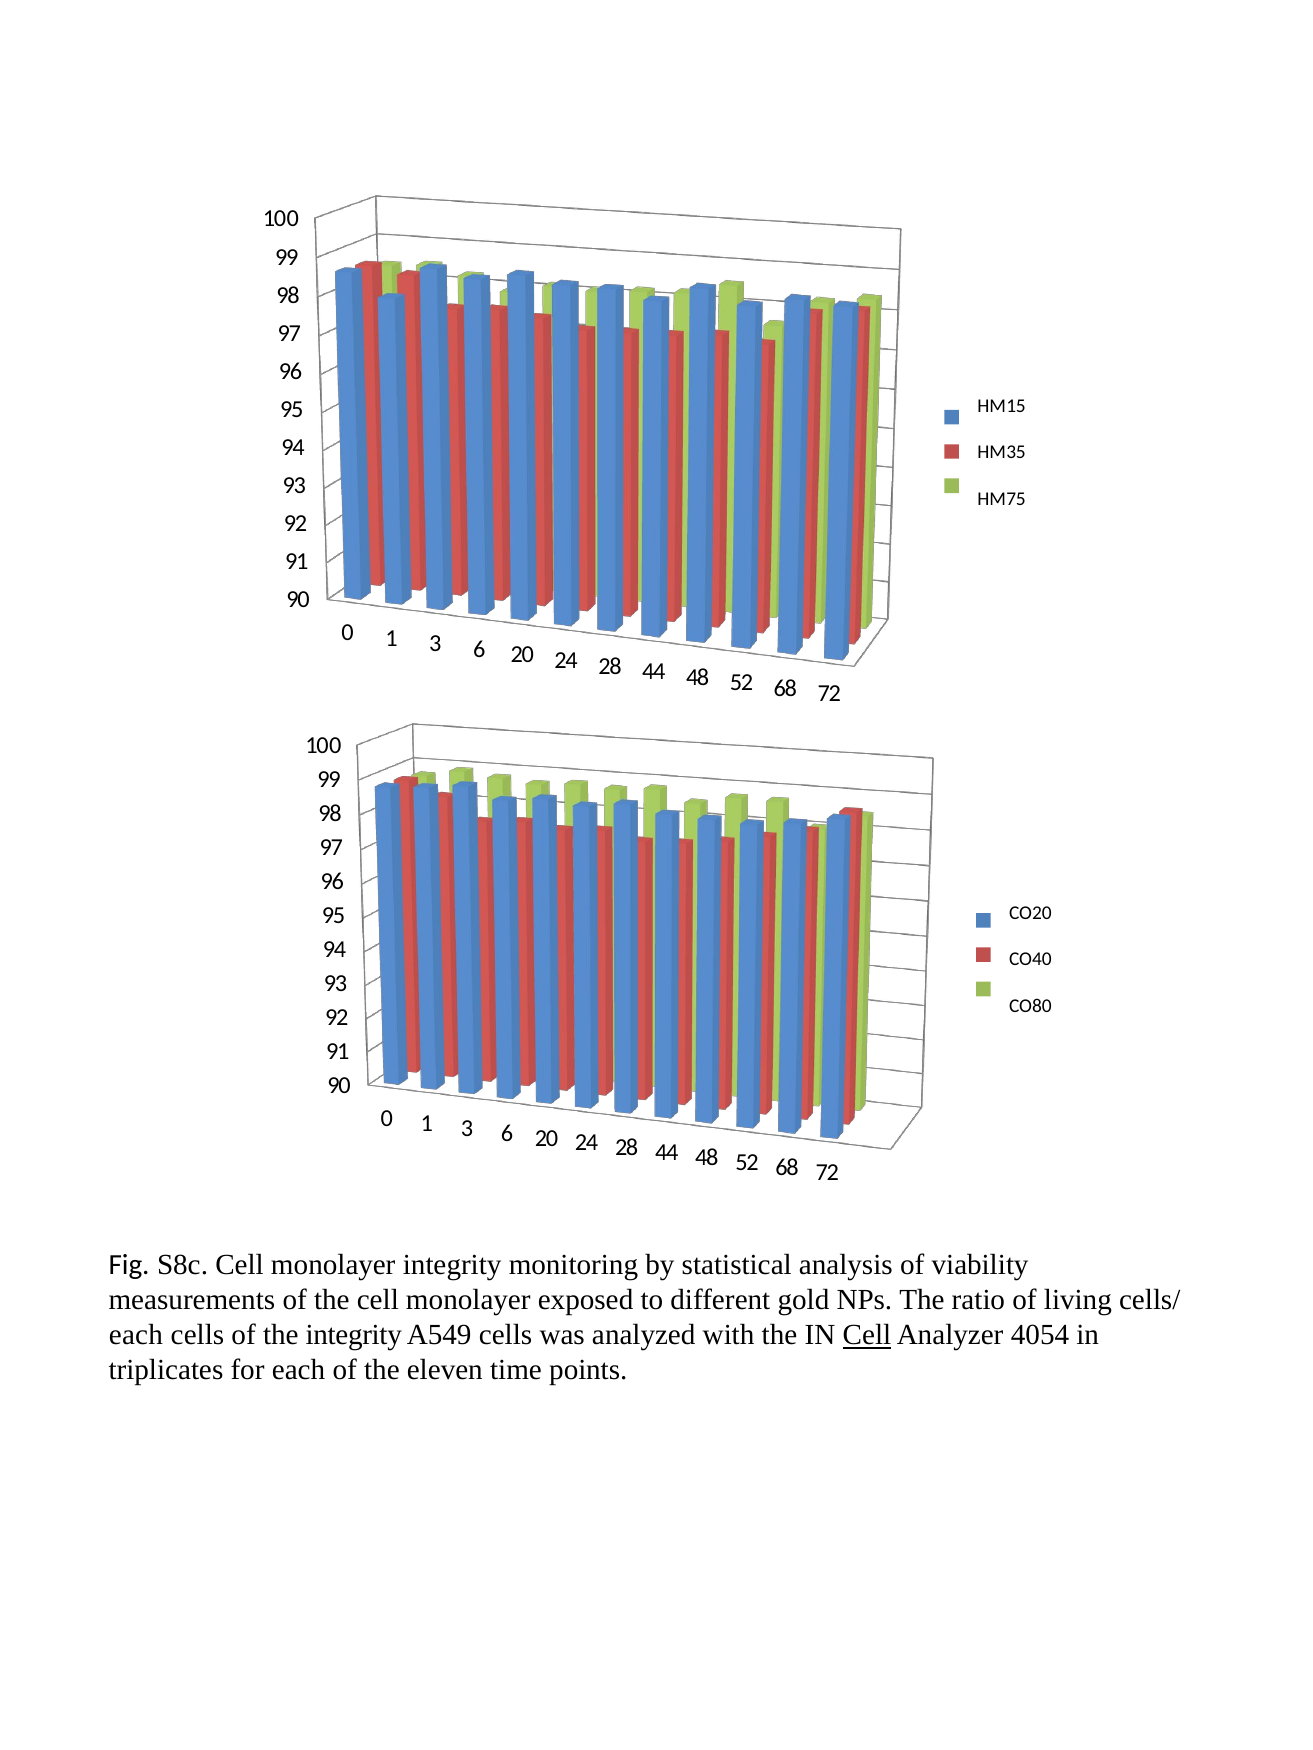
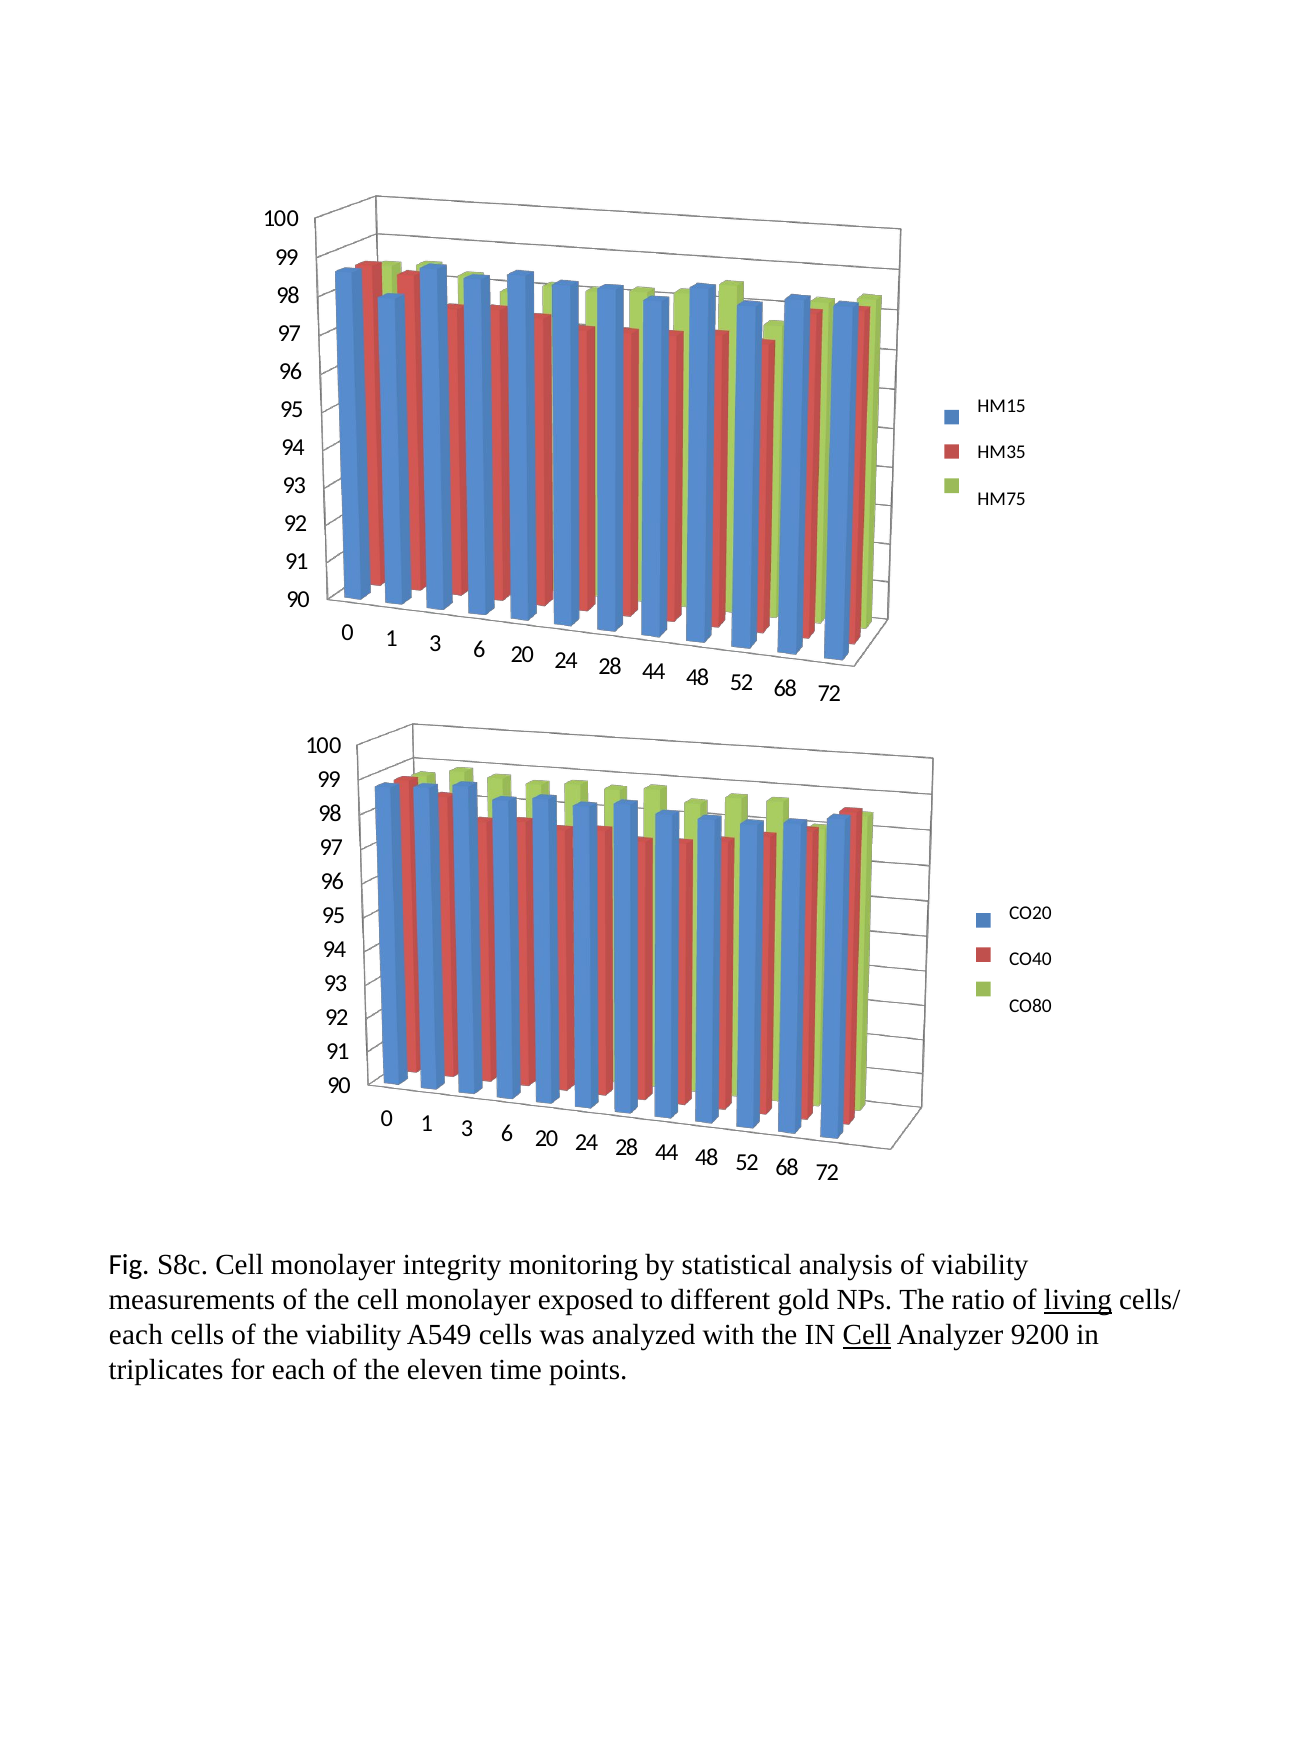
living underline: none -> present (1078, 1301)
the integrity: integrity -> viability (354, 1336)
4054: 4054 -> 9200 (1040, 1336)
